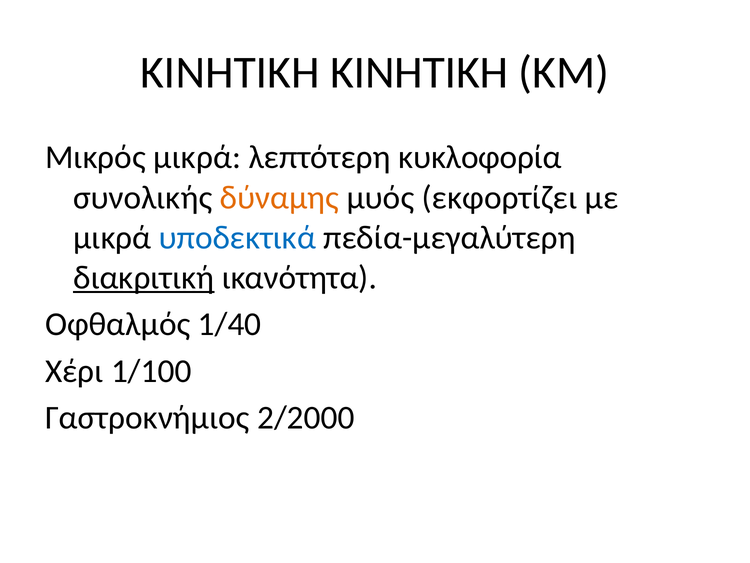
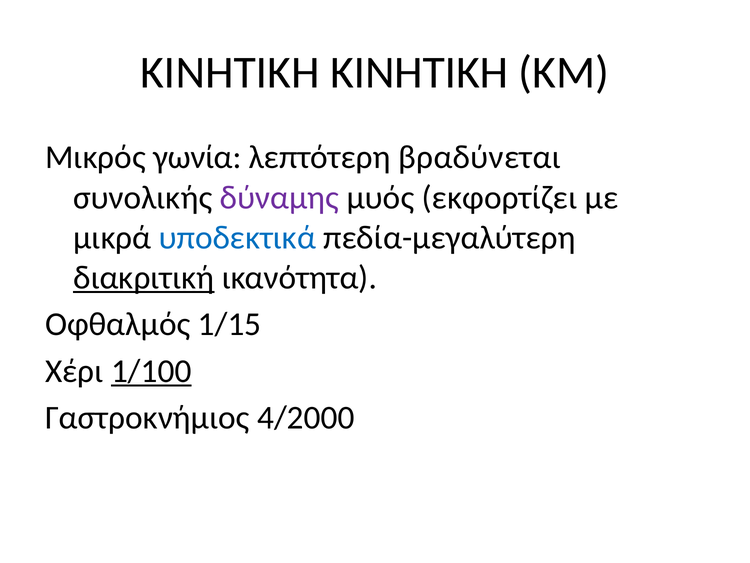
Μικρός μικρά: μικρά -> γωνία (197, 157)
κυκλοφορία: κυκλοφορία -> βραδύνεται (480, 157)
δύναμης colour: orange -> purple (279, 197)
1/40: 1/40 -> 1/15 (230, 324)
1/100 underline: none -> present (151, 371)
2/2000: 2/2000 -> 4/2000 (306, 417)
